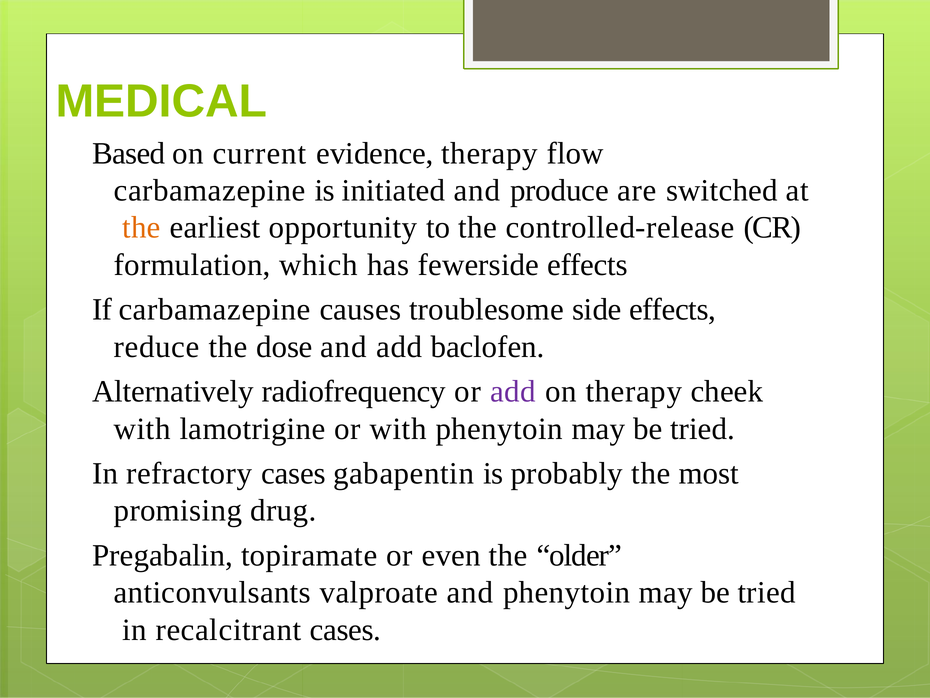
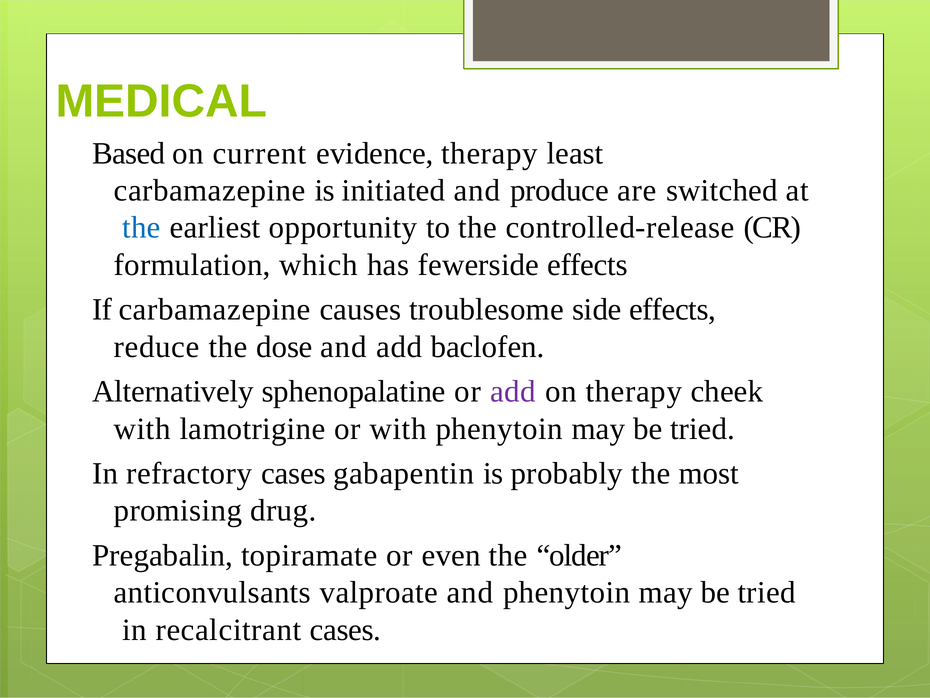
flow: flow -> least (575, 153)
the colour: orange -> blue (141, 228)
radiofrequency: radiofrequency -> sphenopalatine (354, 391)
